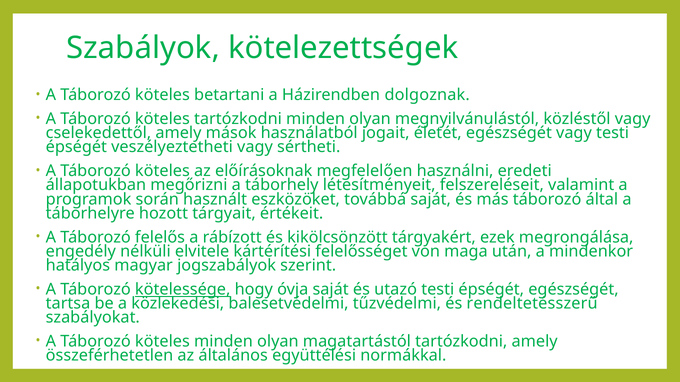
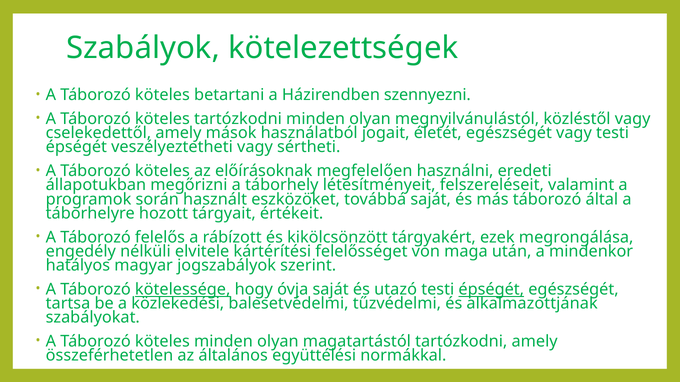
dolgoznak: dolgoznak -> szennyezni (427, 95)
épségét underline: none -> present (491, 290)
rendeltetésszerű: rendeltetésszerű -> alkalmazottjának (532, 304)
